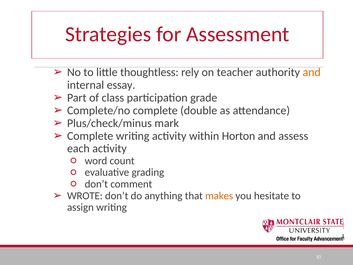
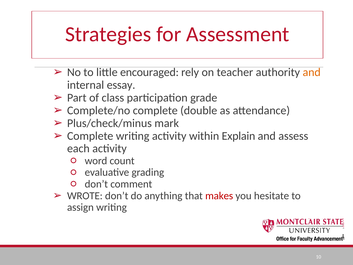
thoughtless: thoughtless -> encouraged (149, 72)
Horton: Horton -> Explain (238, 136)
makes colour: orange -> red (219, 196)
